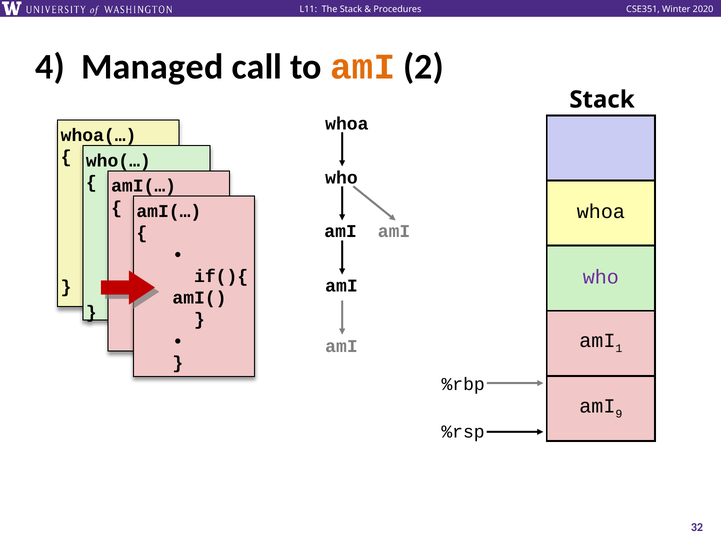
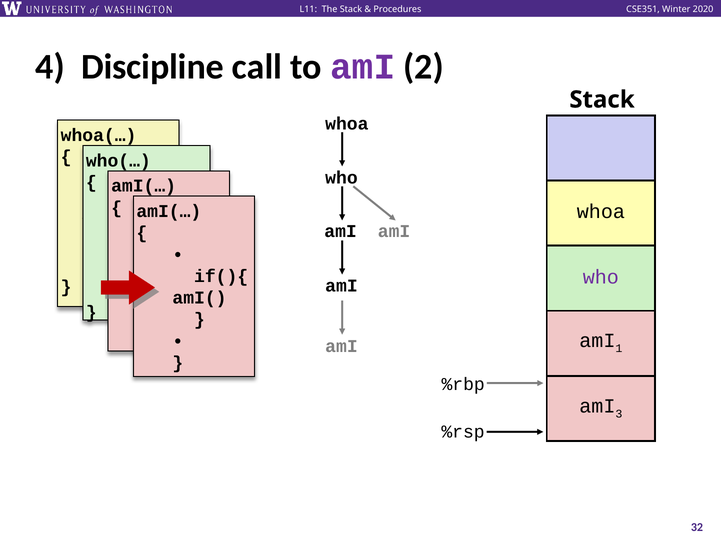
Managed: Managed -> Discipline (152, 67)
amI colour: orange -> purple (363, 67)
9: 9 -> 3 (619, 414)
